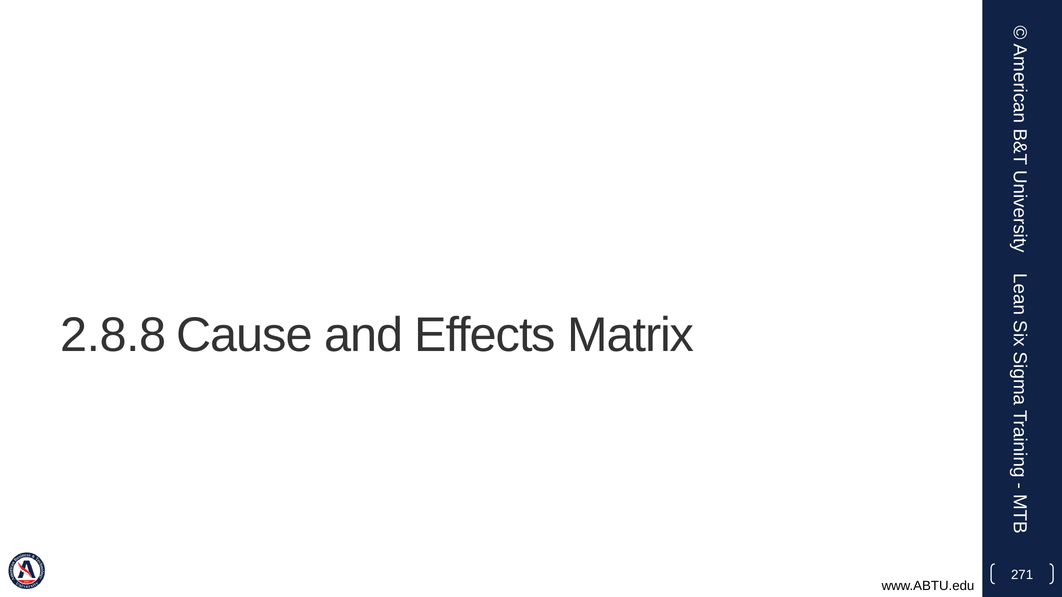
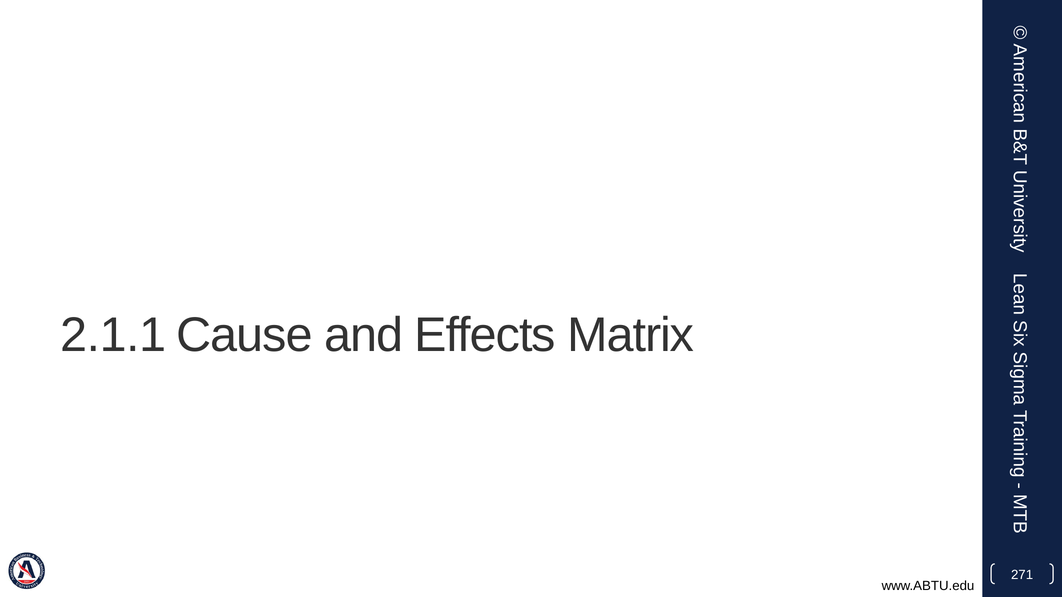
2.8.8: 2.8.8 -> 2.1.1 (113, 336)
